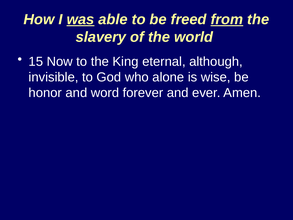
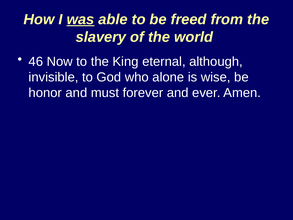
from underline: present -> none (227, 19)
15: 15 -> 46 (36, 61)
word: word -> must (105, 93)
